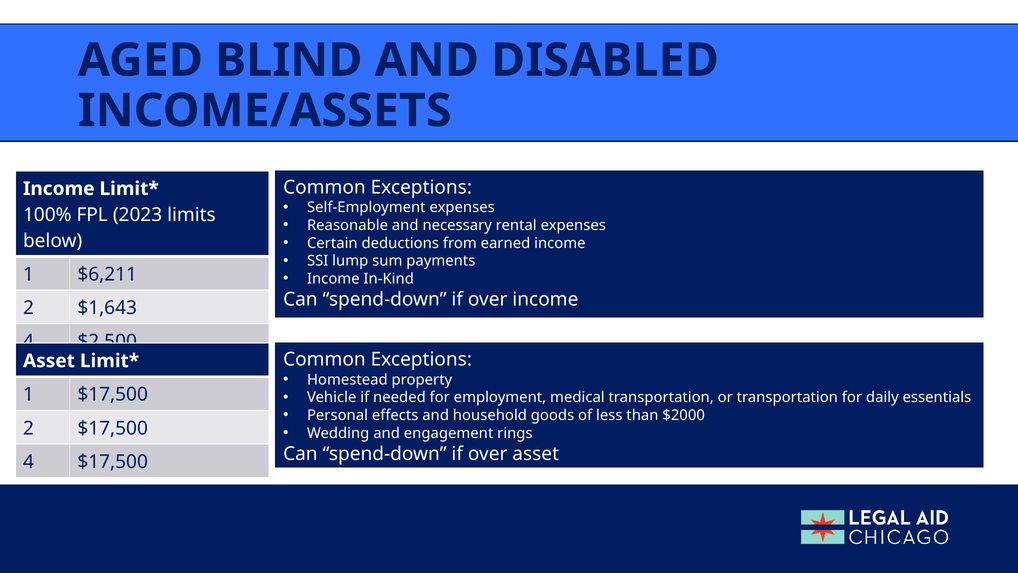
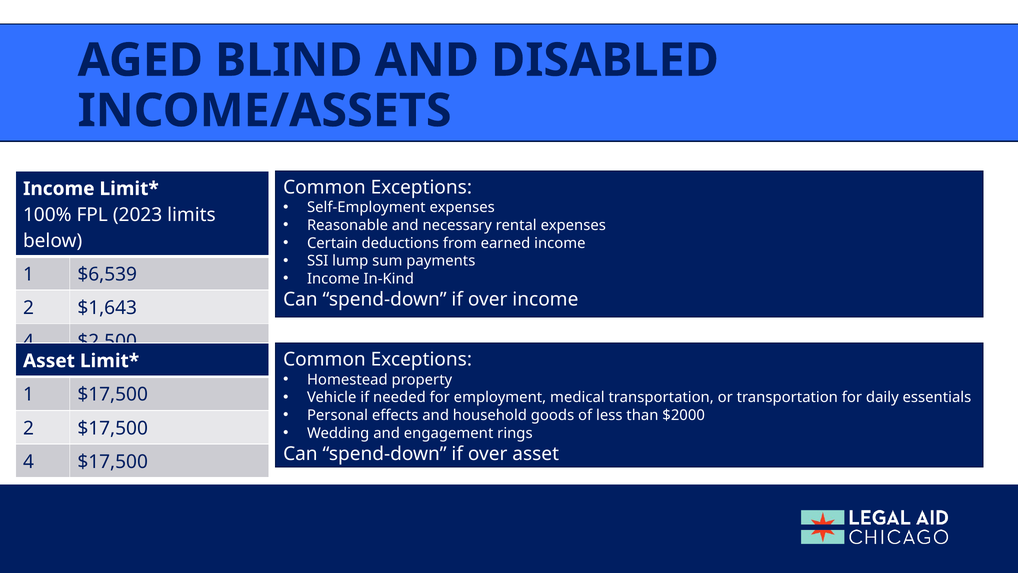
$6,211: $6,211 -> $6,539 (107, 274)
